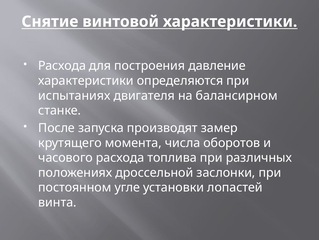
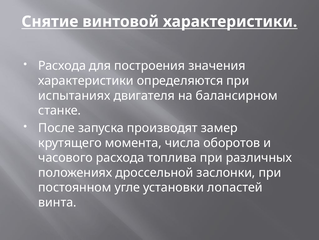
давление: давление -> значения (217, 66)
